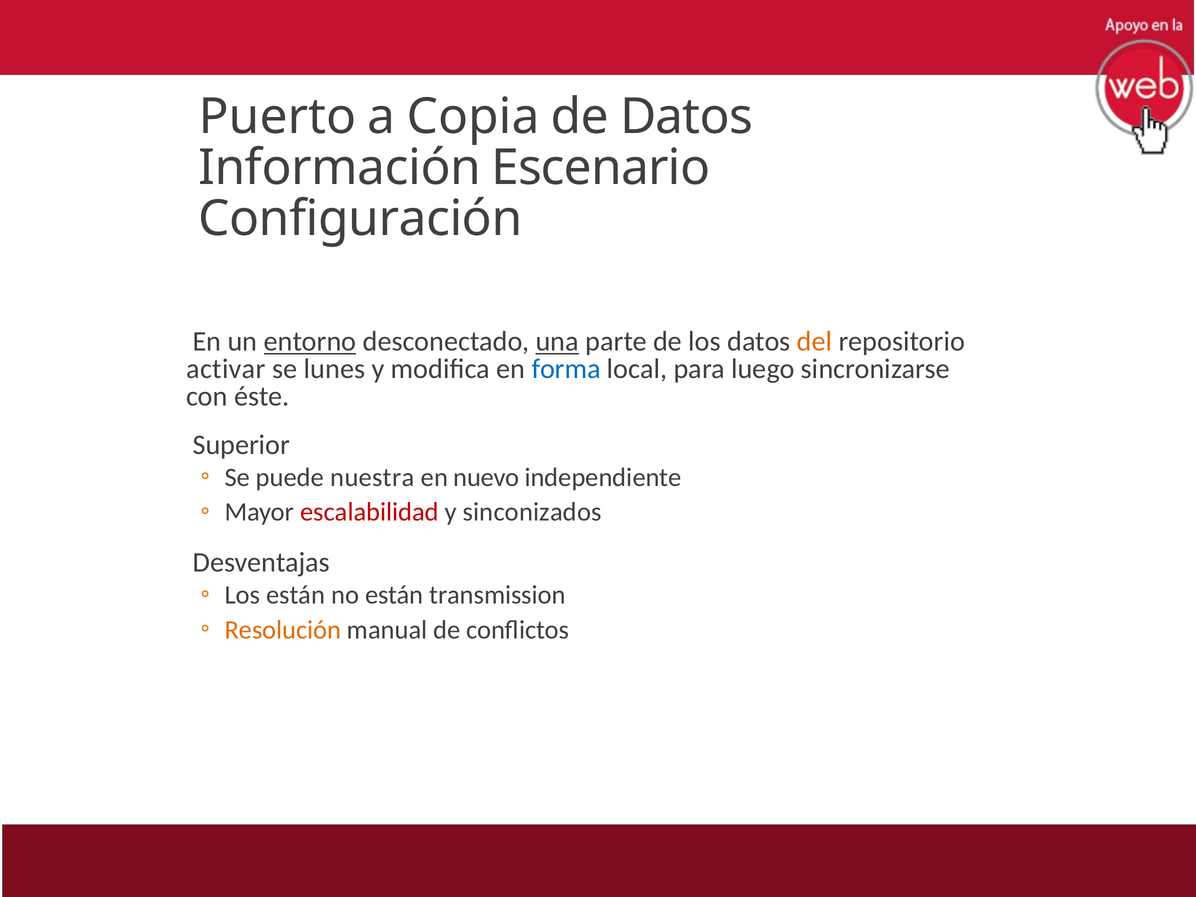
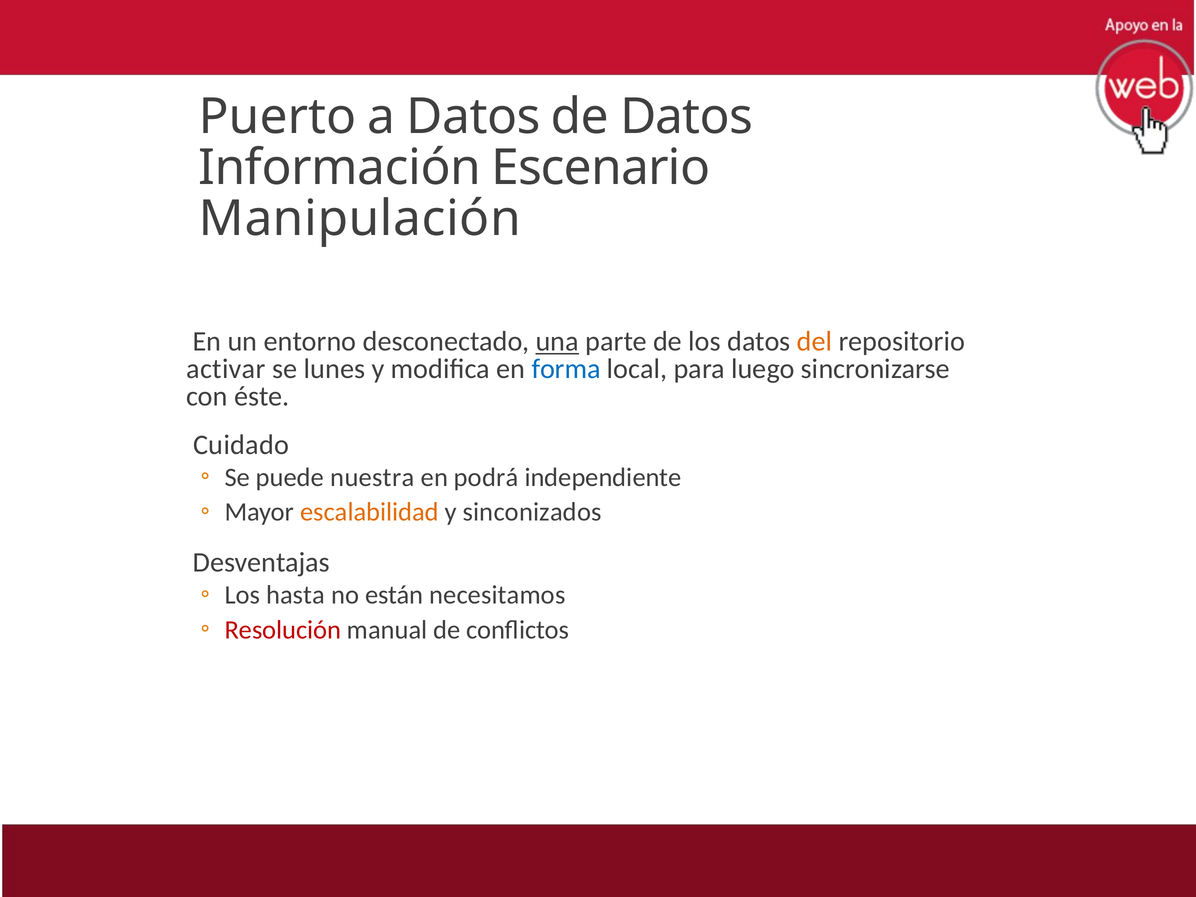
a Copia: Copia -> Datos (473, 117)
Configuración: Configuración -> Manipulación (360, 219)
entorno underline: present -> none (310, 342)
Superior: Superior -> Cuidado (241, 445)
nuevo: nuevo -> podrá (486, 478)
escalabilidad colour: red -> orange (370, 512)
Los están: están -> hasta (296, 595)
transmission: transmission -> necesitamos (497, 595)
Resolución colour: orange -> red (283, 630)
